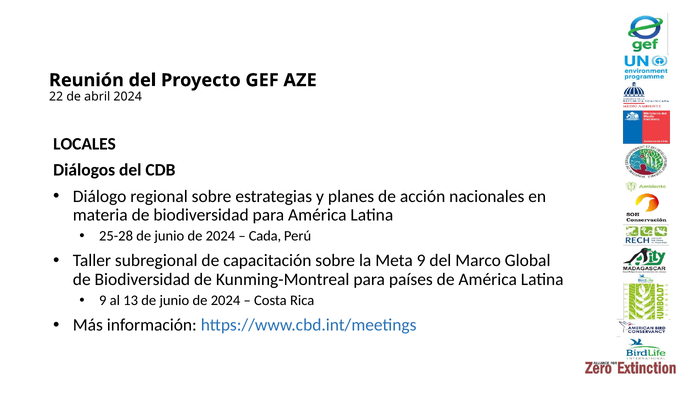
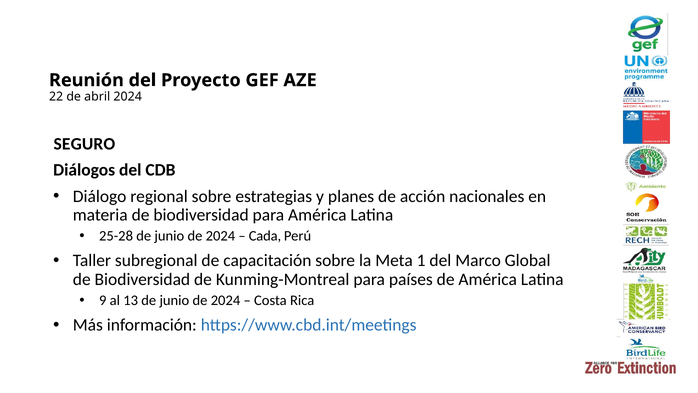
LOCALES: LOCALES -> SEGURO (84, 144)
Meta 9: 9 -> 1 (421, 260)
